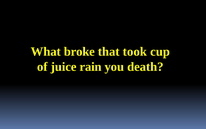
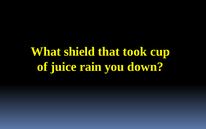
broke: broke -> shield (79, 51)
death: death -> down (145, 67)
